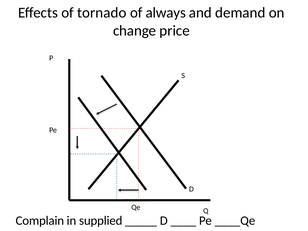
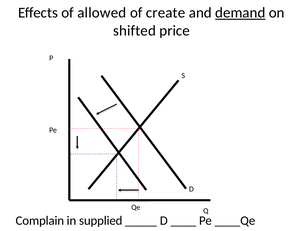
tornado: tornado -> allowed (102, 13)
always: always -> create (166, 13)
demand underline: none -> present (240, 13)
change: change -> shifted (134, 31)
